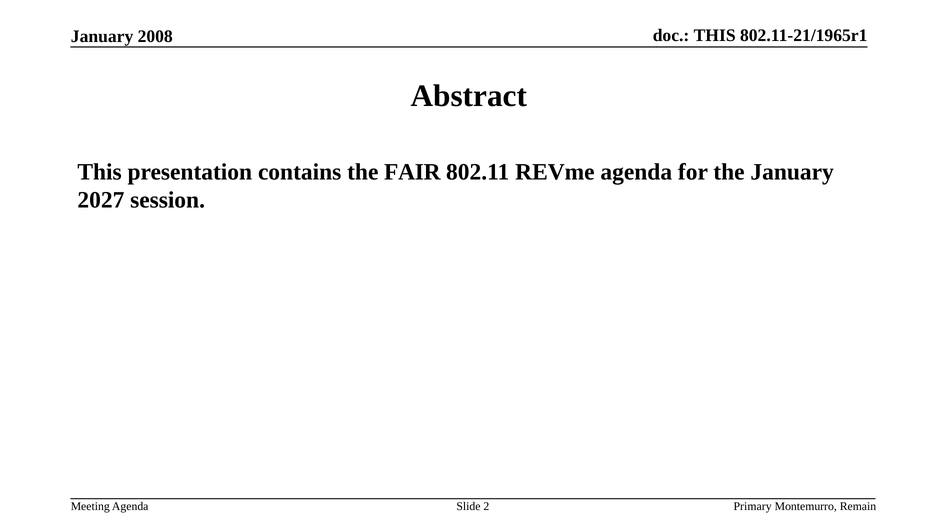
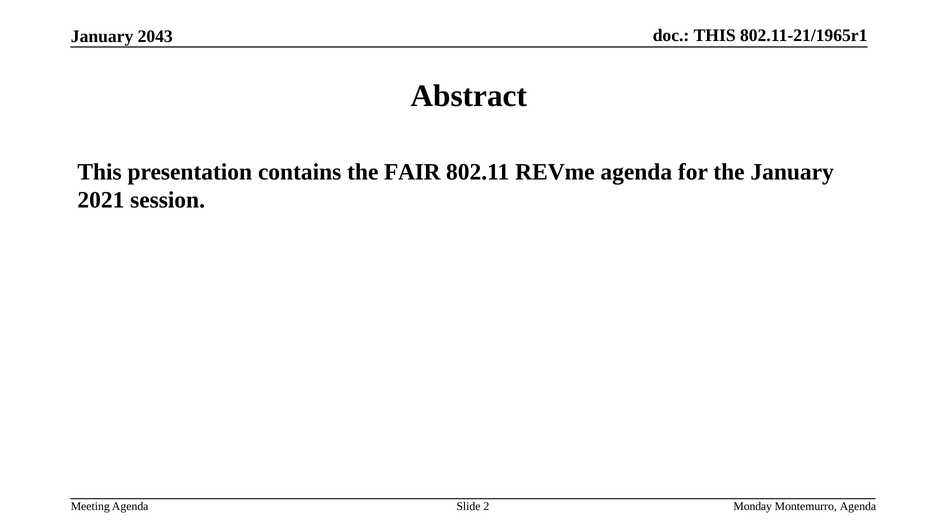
2008: 2008 -> 2043 (155, 36)
2027: 2027 -> 2021 (101, 200)
Primary: Primary -> Monday (753, 506)
Montemurro Remain: Remain -> Agenda (858, 506)
